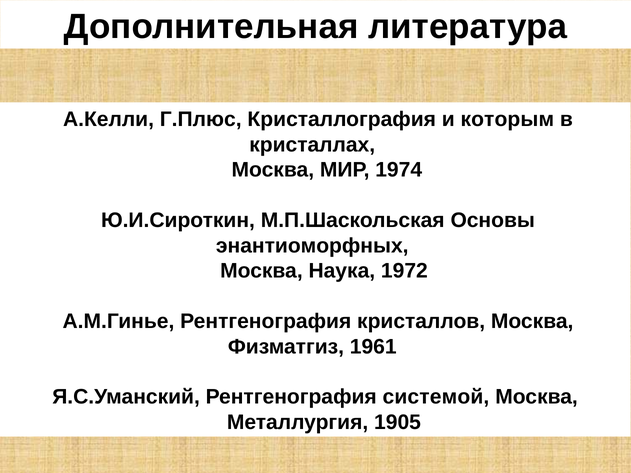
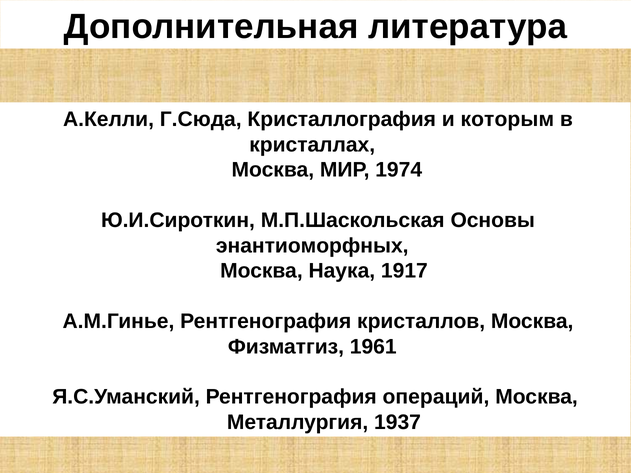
Г.Плюс: Г.Плюс -> Г.Сюда (201, 120)
1972: 1972 -> 1917 (404, 271)
системой: системой -> операций (436, 397)
1905: 1905 -> 1937 (398, 422)
